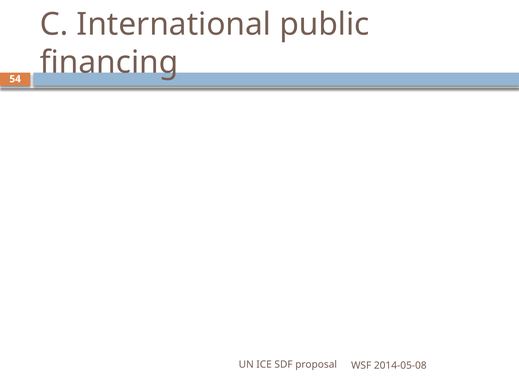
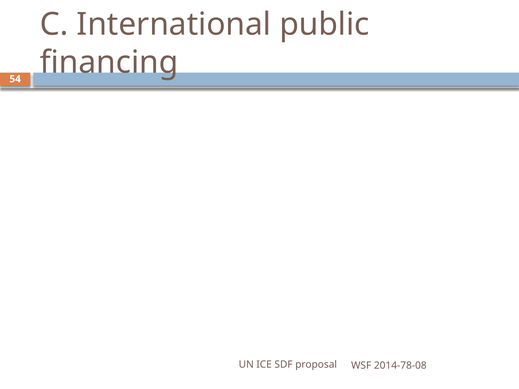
2014-05-08: 2014-05-08 -> 2014-78-08 (400, 366)
